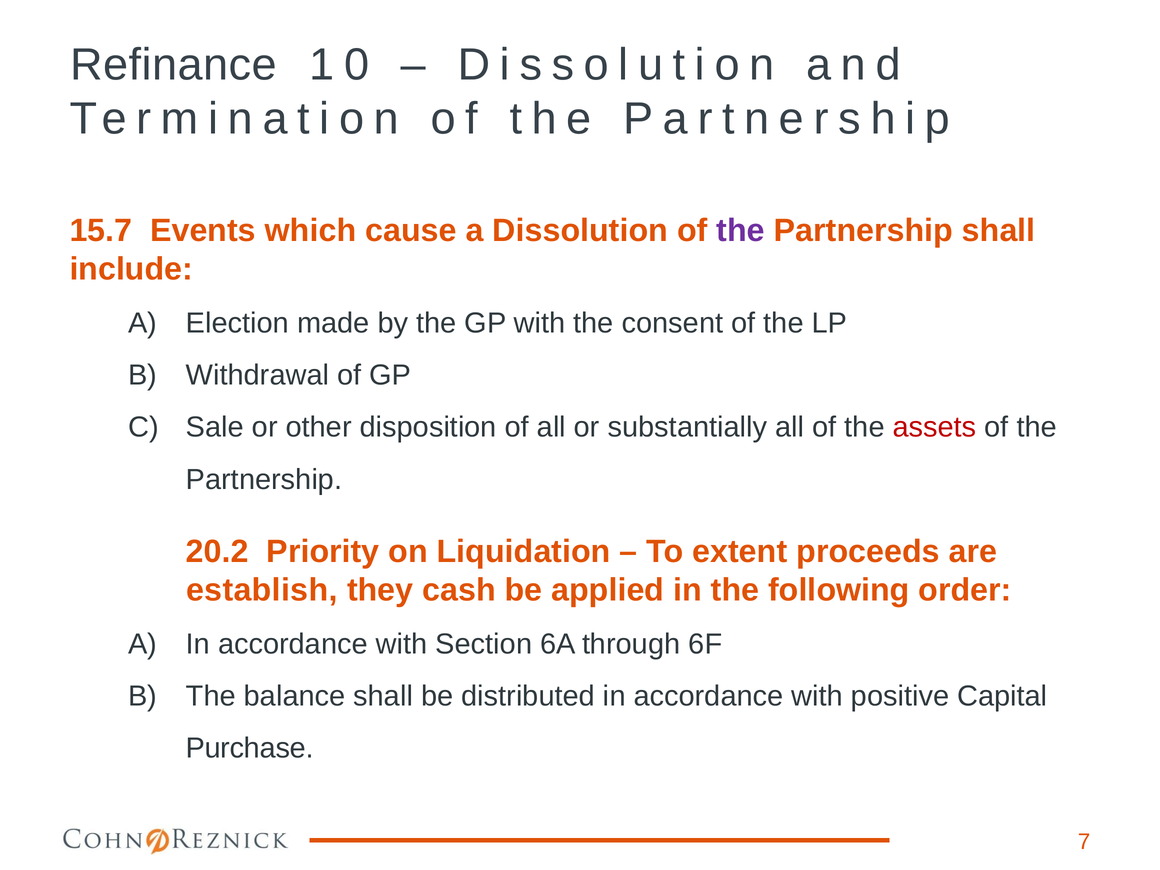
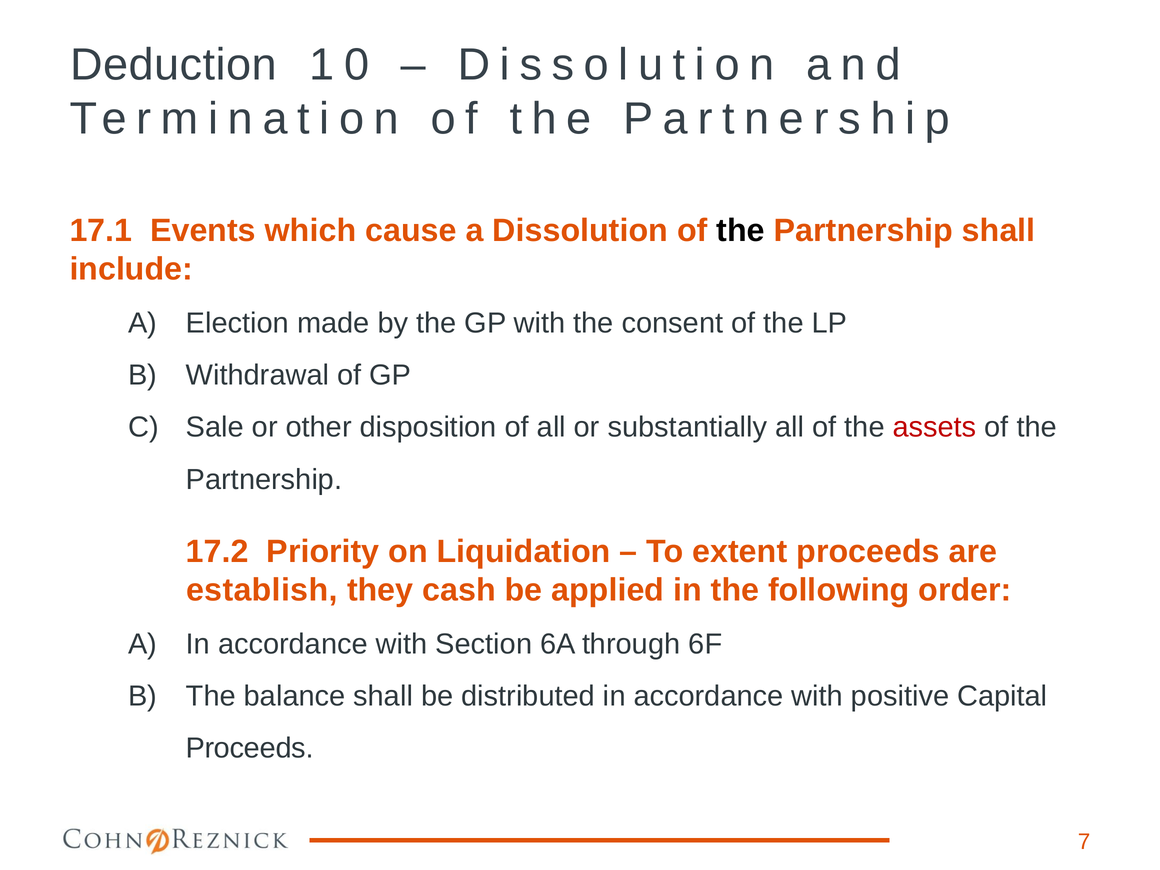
Refinance: Refinance -> Deduction (173, 65)
15.7: 15.7 -> 17.1 (101, 230)
the colour: purple -> black (741, 230)
20.2: 20.2 -> 17.2 (217, 551)
Purchase: Purchase -> Proceeds (250, 748)
